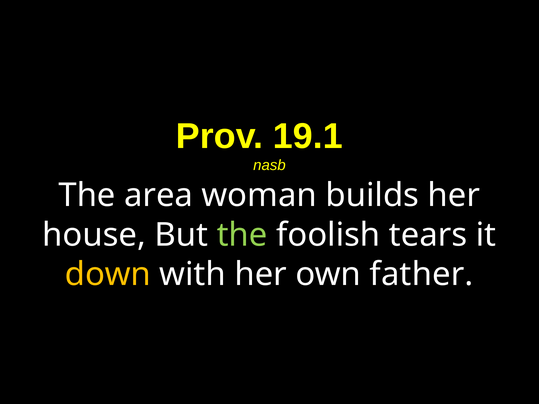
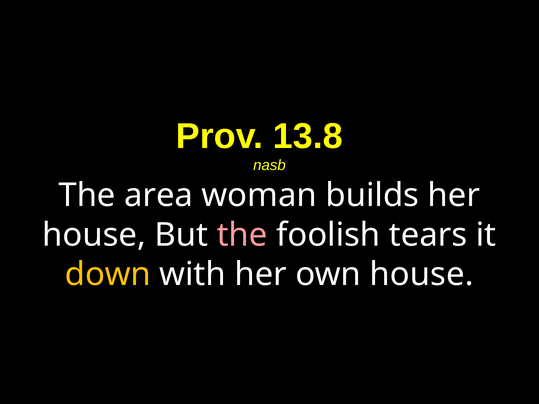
19.1: 19.1 -> 13.8 (308, 136)
the colour: light green -> pink (242, 235)
own father: father -> house (422, 274)
